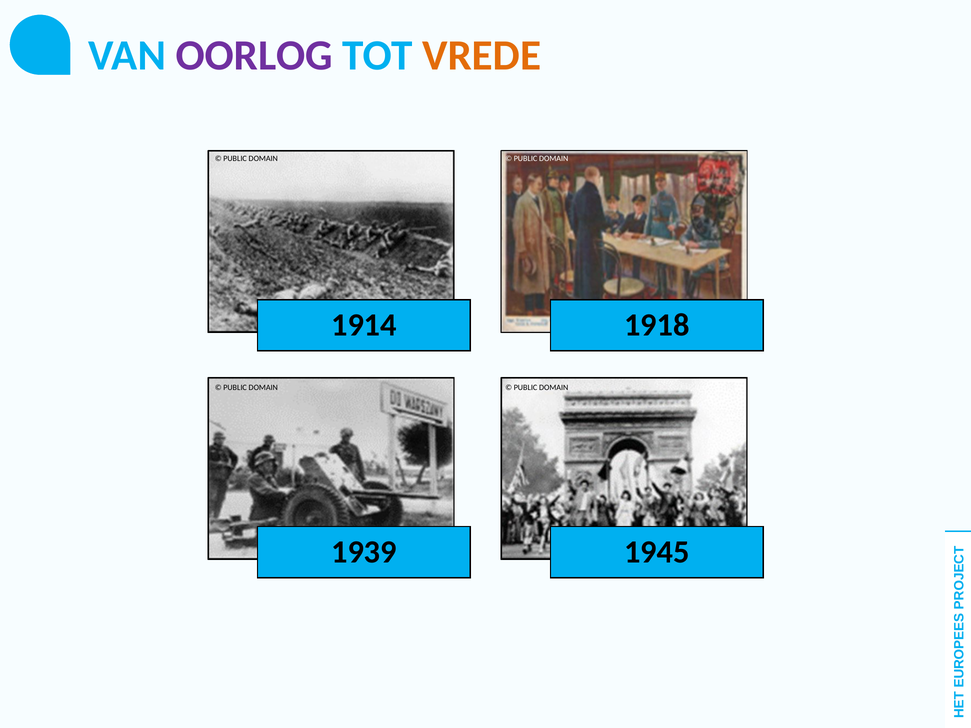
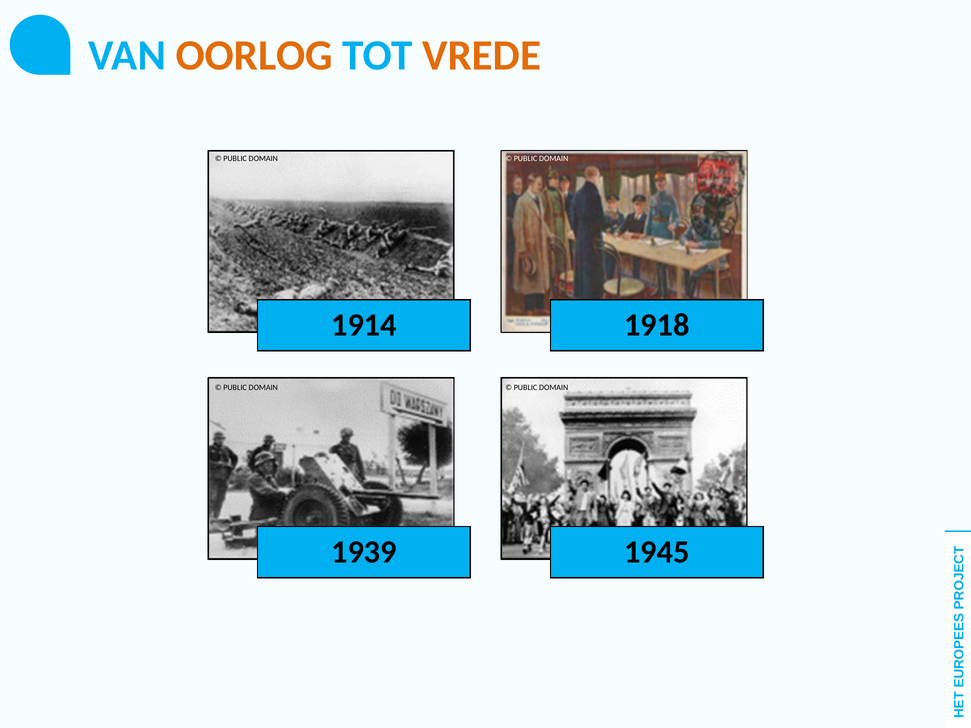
OORLOG colour: purple -> orange (254, 56)
